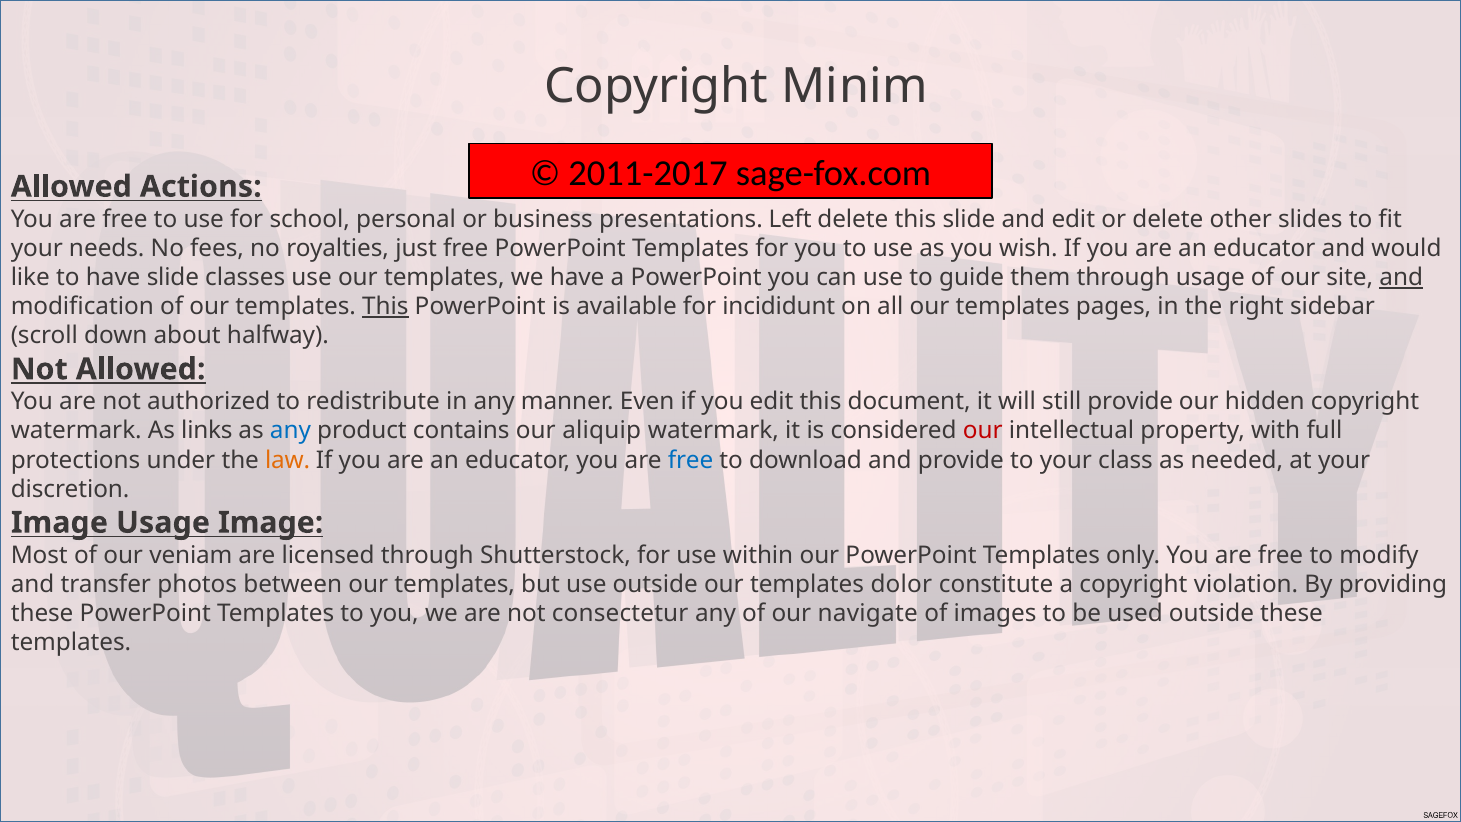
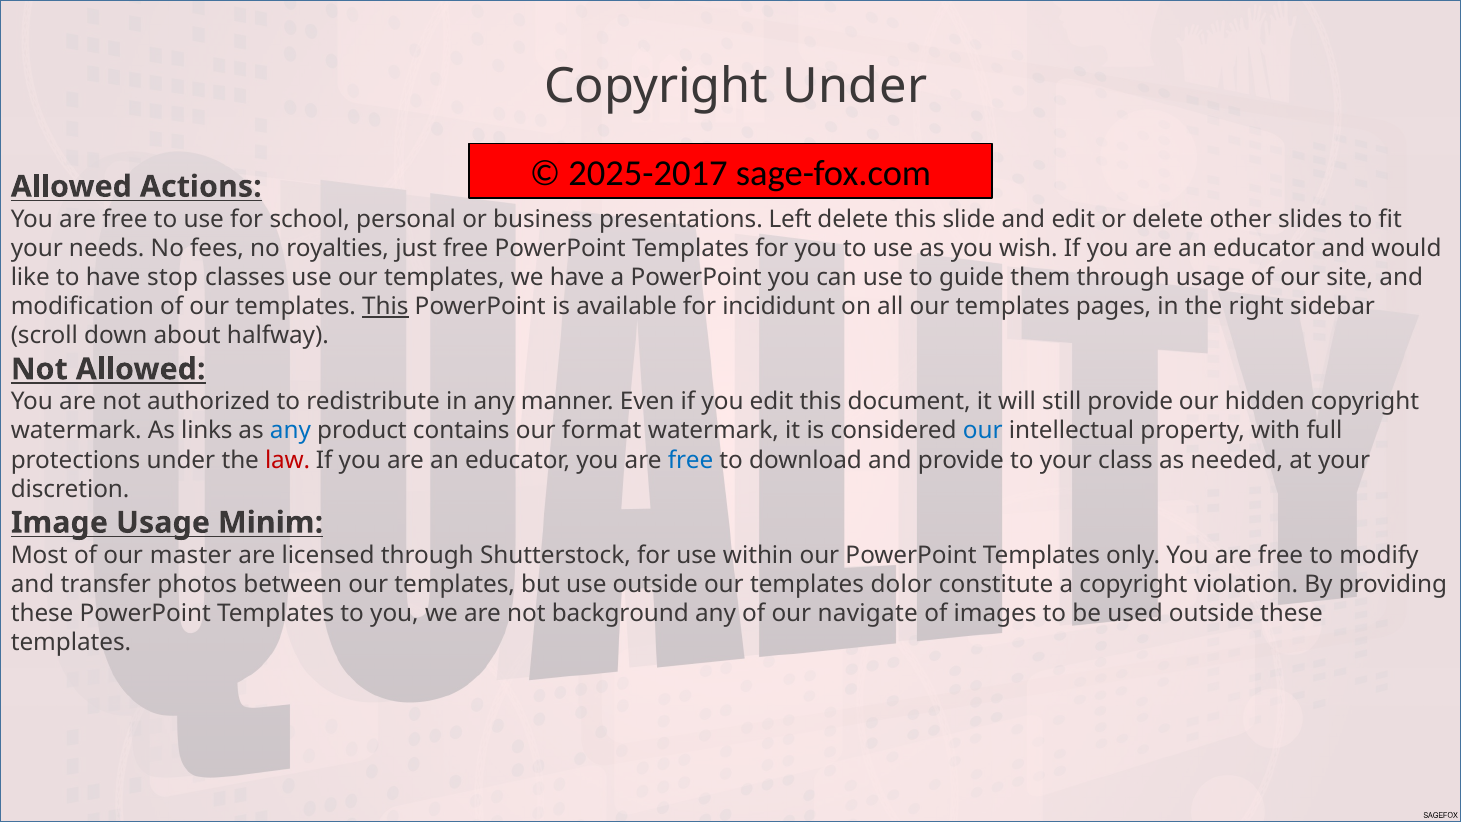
Copyright Minim: Minim -> Under (855, 86)
2011-2017: 2011-2017 -> 2025-2017 (648, 173)
have slide: slide -> stop (173, 277)
and underline: present -> none (1401, 277)
aliquip: aliquip -> format (602, 431)
our colour: red -> blue (983, 431)
law colour: orange -> red (288, 460)
Usage Image: Image -> Minim (271, 523)
veniam: veniam -> master (191, 555)
consectetur: consectetur -> background (620, 613)
